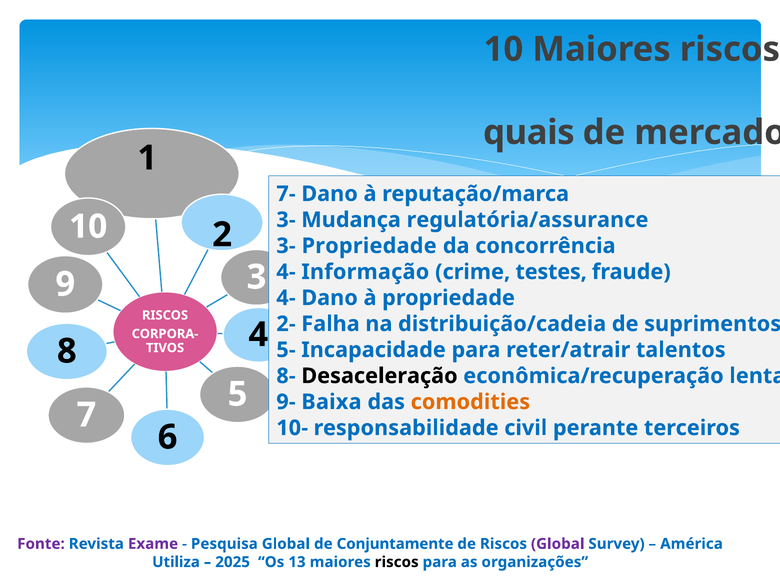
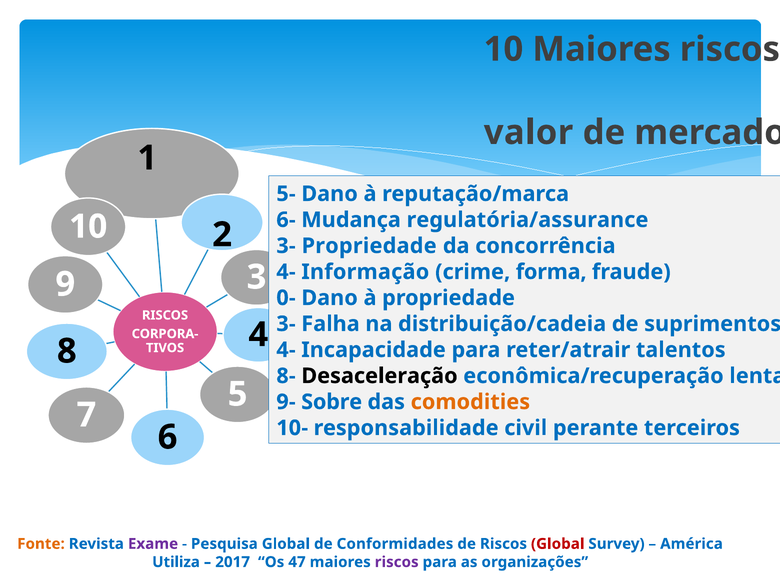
quais: quais -> valor (528, 133)
7-: 7- -> 5- (286, 194)
3-: 3- -> 6- (286, 220)
testes: testes -> forma (551, 272)
4-: 4- -> 0- (286, 298)
2-: 2- -> 3- (286, 324)
5-: 5- -> 4- (286, 350)
Baixa: Baixa -> Sobre (332, 402)
Fonte colour: purple -> orange (41, 544)
Conjuntamente: Conjuntamente -> Conformidades (395, 544)
Global colour: purple -> red (558, 544)
2025: 2025 -> 2017 (233, 562)
13: 13 -> 47 (297, 562)
riscos colour: black -> purple (397, 562)
